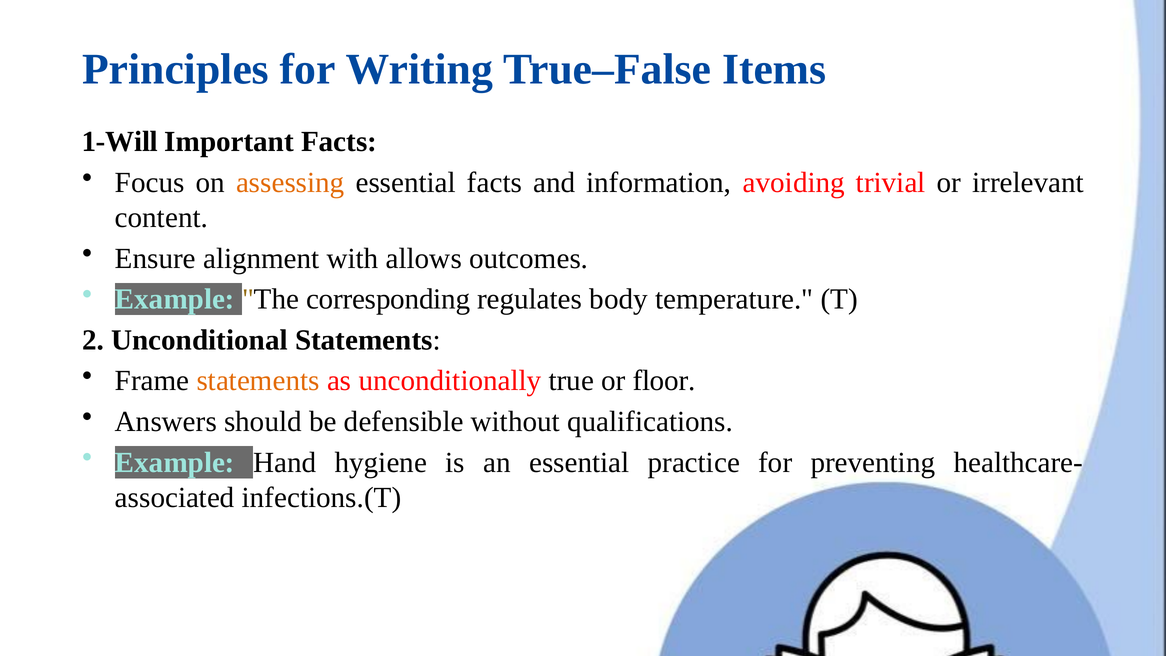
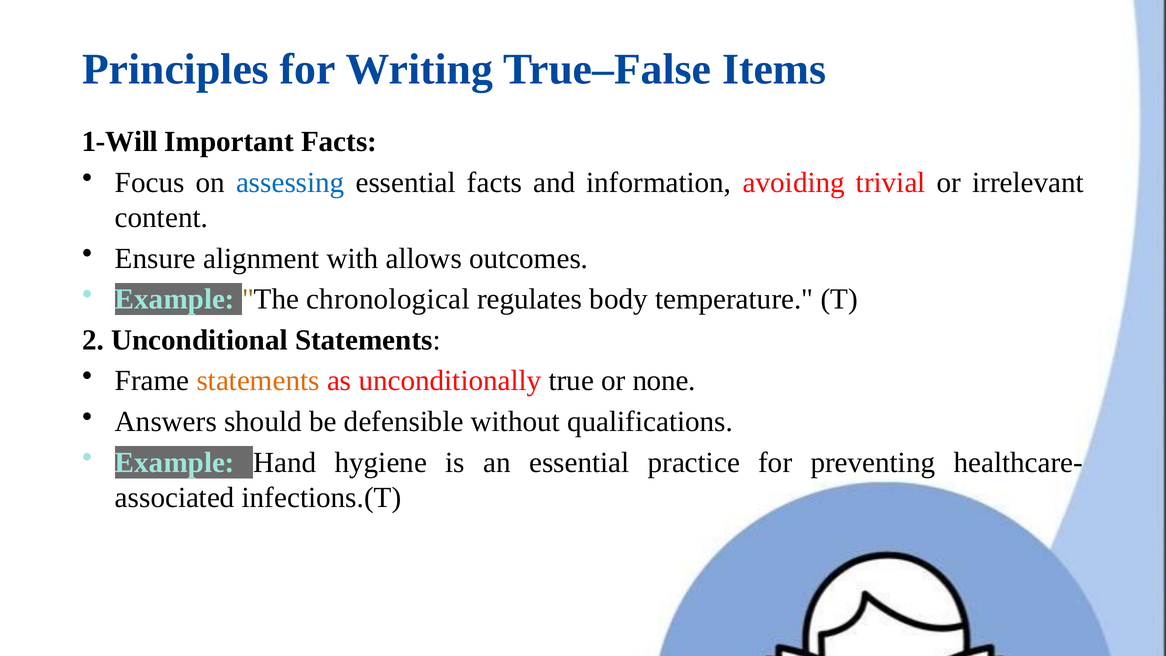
assessing colour: orange -> blue (290, 183)
corresponding: corresponding -> chronological (388, 299)
floor: floor -> none (664, 381)
